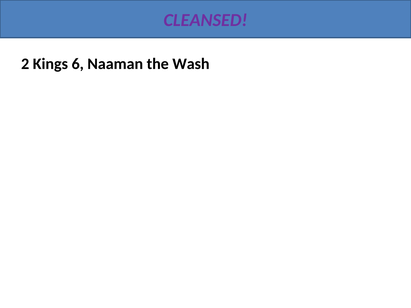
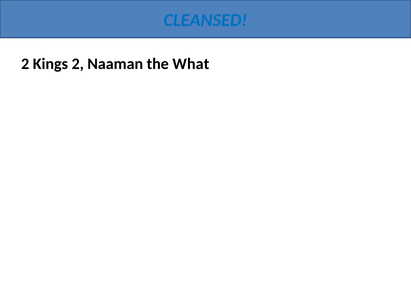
CLEANSED colour: purple -> blue (205, 20)
Kings 6: 6 -> 2 (78, 64)
Wash: Wash -> What (191, 64)
